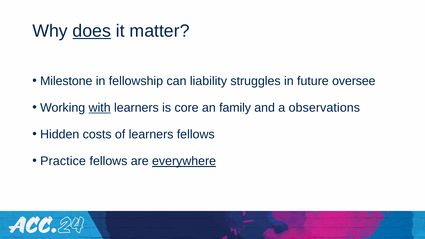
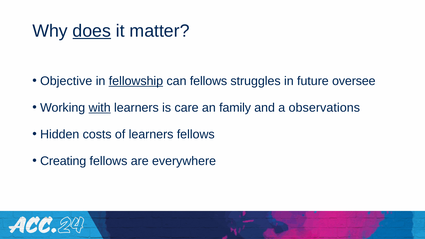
Milestone: Milestone -> Objective (66, 81)
fellowship underline: none -> present (136, 81)
can liability: liability -> fellows (209, 81)
core: core -> care (187, 108)
Practice: Practice -> Creating (63, 161)
everywhere underline: present -> none (184, 161)
